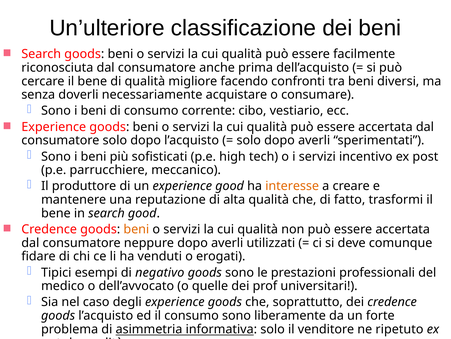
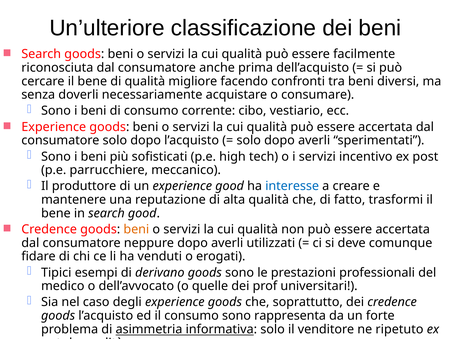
interesse colour: orange -> blue (292, 186)
negativo: negativo -> derivano (160, 272)
liberamente: liberamente -> rappresenta (290, 315)
